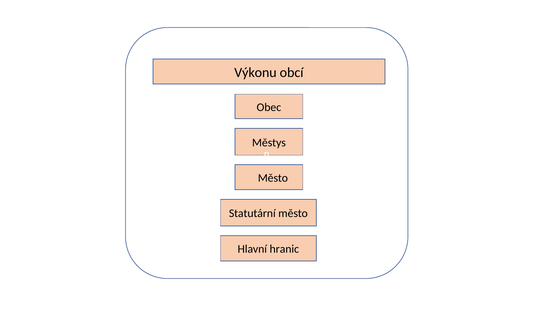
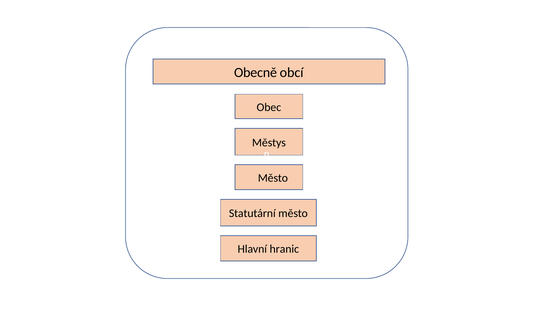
Výkonu: Výkonu -> Obecně (256, 72)
